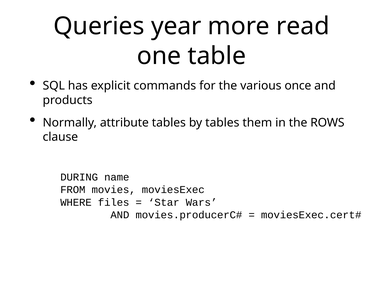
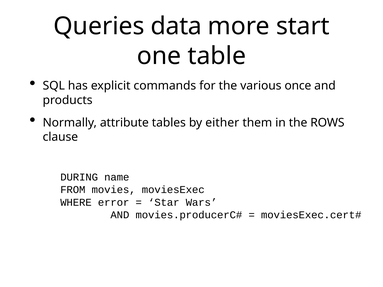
year: year -> data (176, 26)
read: read -> start (303, 26)
by tables: tables -> either (222, 123)
files: files -> error (114, 203)
